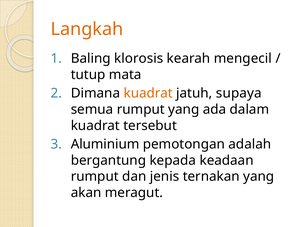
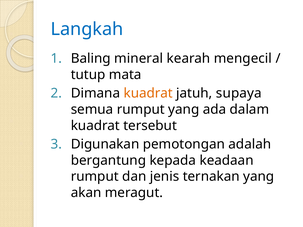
Langkah colour: orange -> blue (87, 29)
klorosis: klorosis -> mineral (139, 59)
Aluminium: Aluminium -> Digunakan (105, 144)
